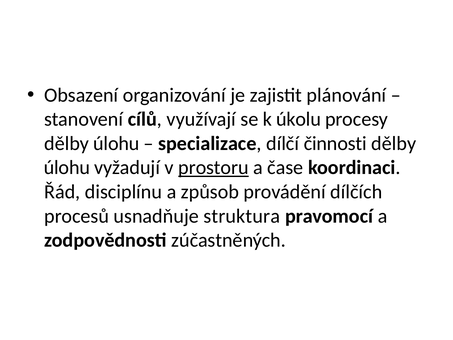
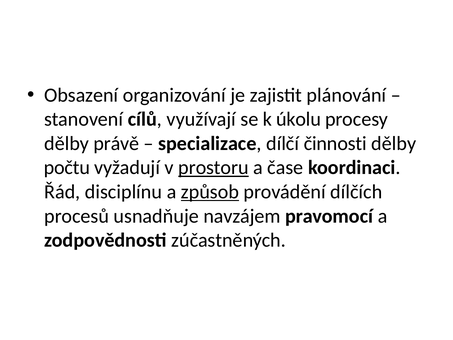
úlohu: úlohu -> právě (116, 143)
úlohu: úlohu -> počtu (67, 168)
způsob underline: none -> present (210, 192)
struktura: struktura -> navzájem (242, 216)
